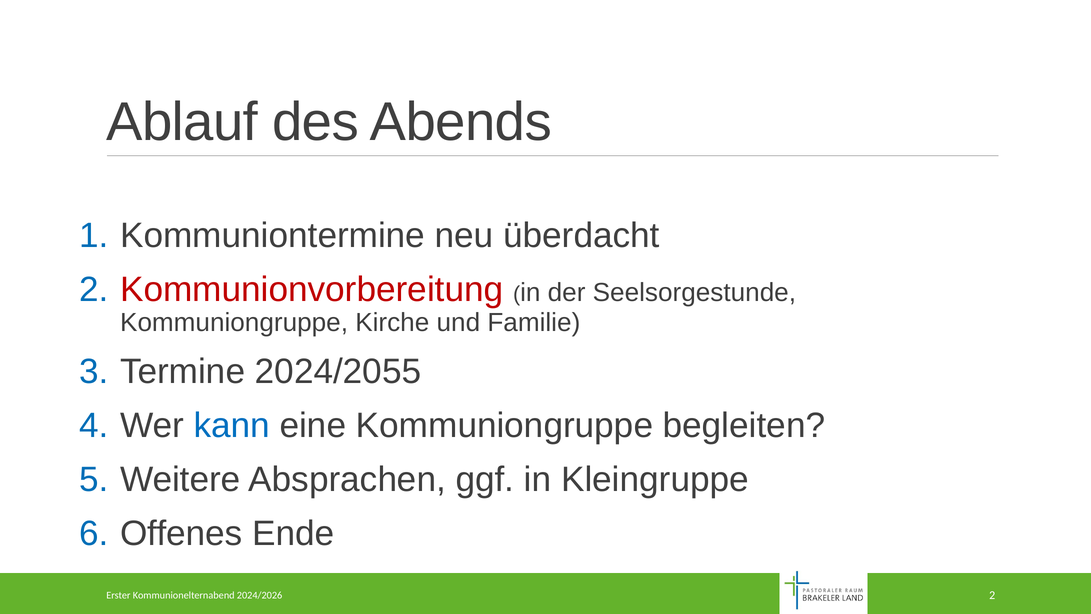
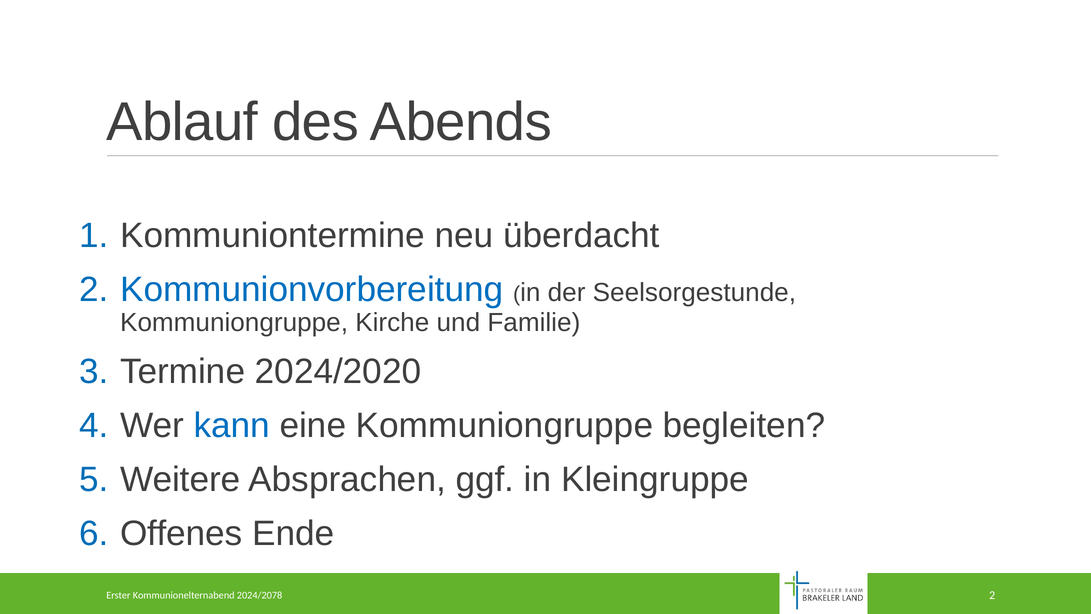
Kommunionvorbereitung colour: red -> blue (312, 289)
2024/2055: 2024/2055 -> 2024/2020 (338, 372)
2024/2026: 2024/2026 -> 2024/2078 (260, 595)
